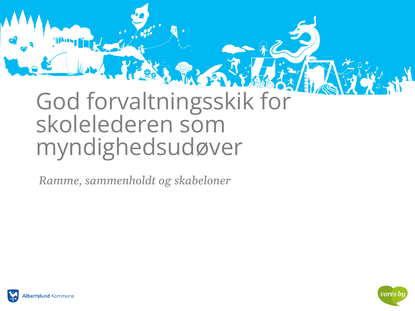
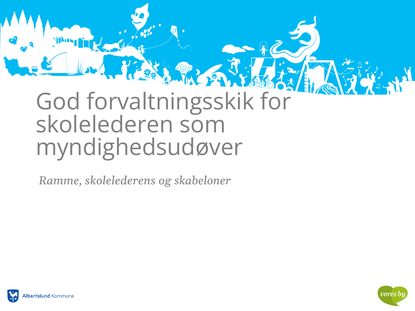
sammenholdt: sammenholdt -> skolelederens (120, 181)
